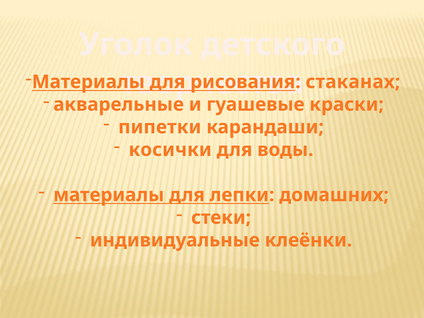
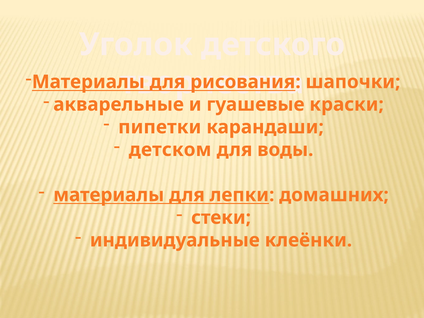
стаканах: стаканах -> шапочки (353, 82)
косички: косички -> детском (170, 150)
